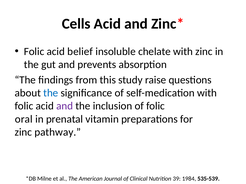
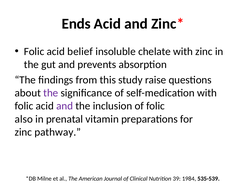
Cells: Cells -> Ends (76, 24)
the colour: blue -> purple (51, 93)
oral: oral -> also (24, 119)
